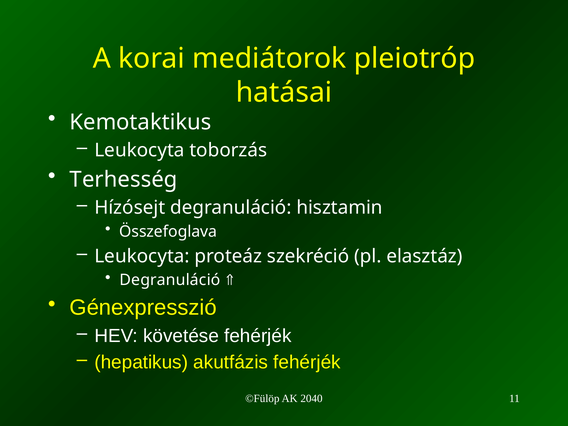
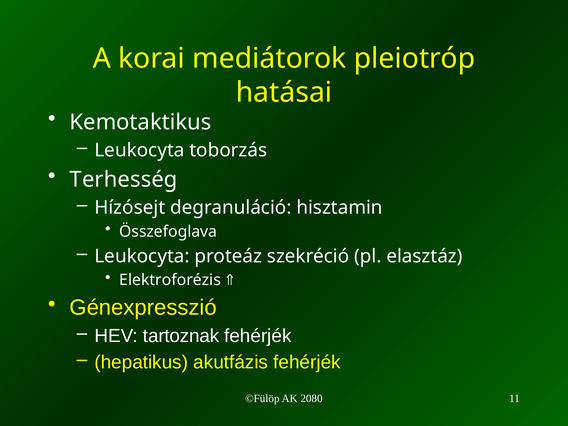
Degranuláció: Degranuláció -> Elektroforézis (170, 280)
követése: követése -> tartoznak (181, 336)
2040: 2040 -> 2080 (311, 398)
